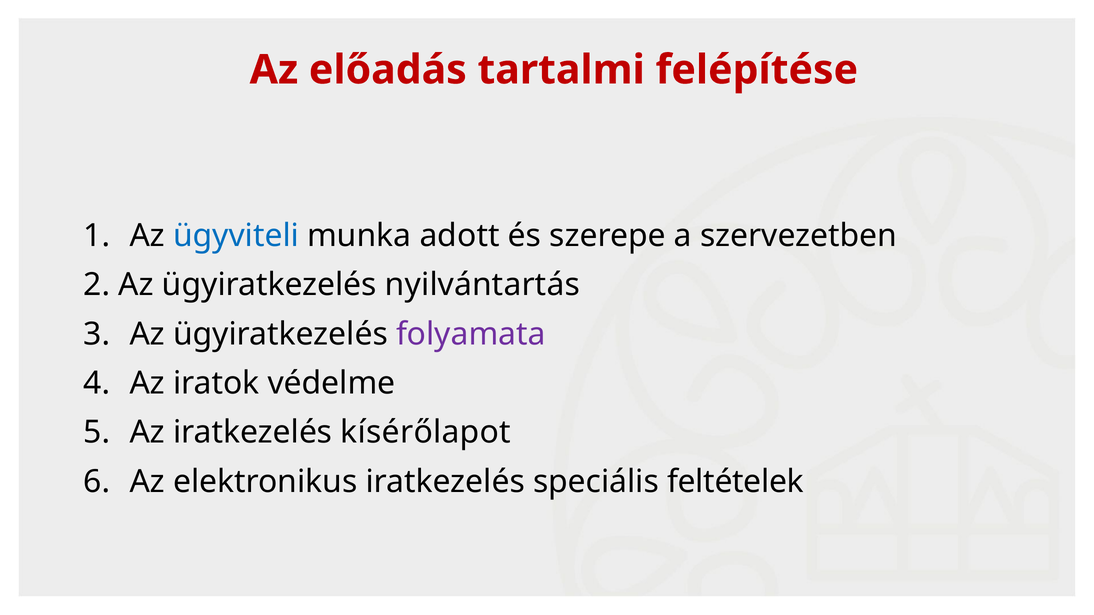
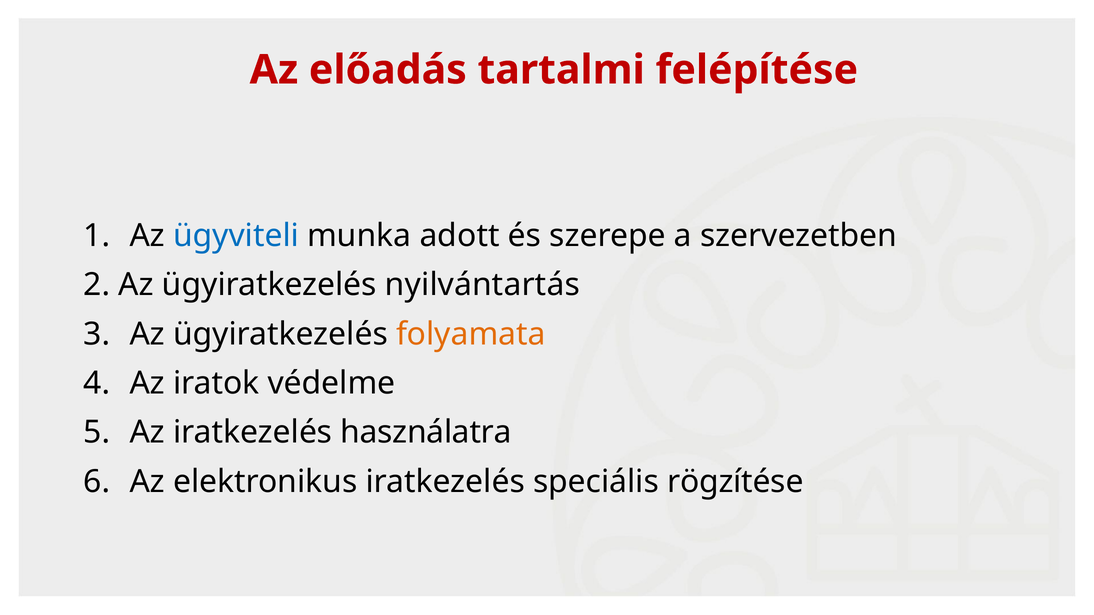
folyamata colour: purple -> orange (471, 334)
kísérőlapot: kísérőlapot -> használatra (426, 433)
feltételek: feltételek -> rögzítése (735, 482)
